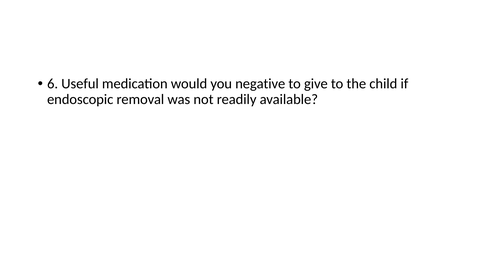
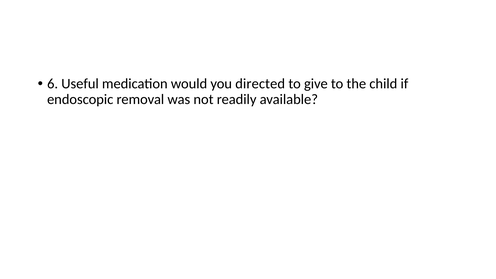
negative: negative -> directed (260, 84)
